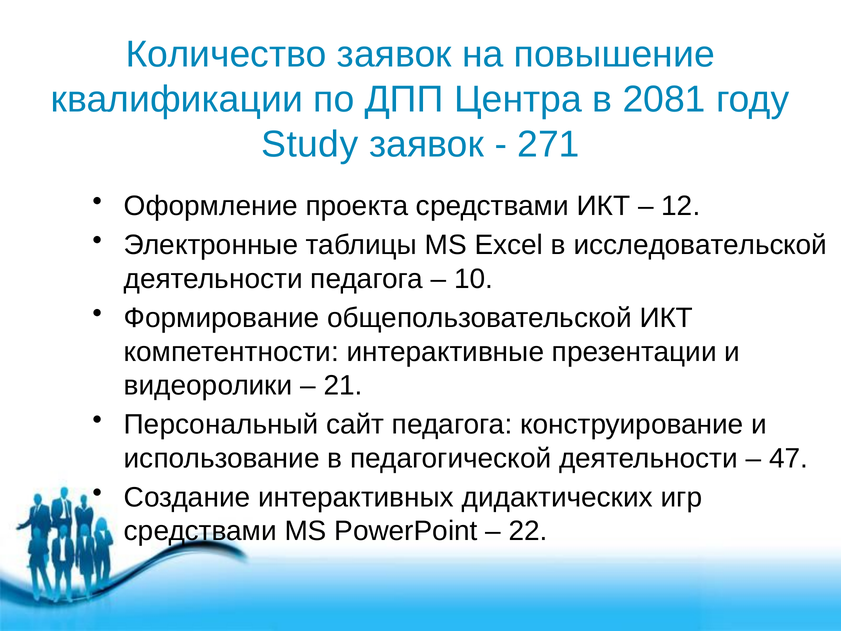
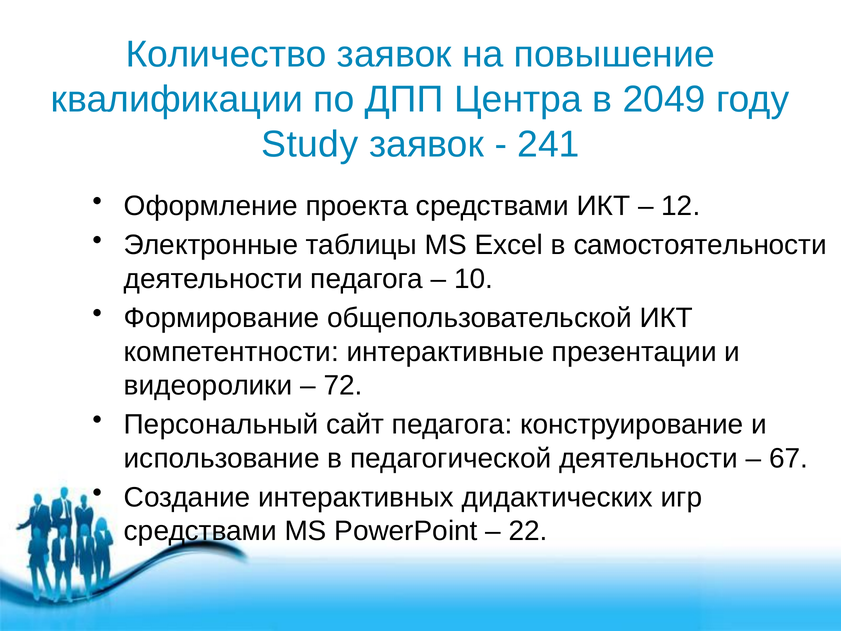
2081: 2081 -> 2049 (664, 99)
271: 271 -> 241 (549, 144)
исследовательской: исследовательской -> самостоятельности (700, 245)
21: 21 -> 72 (343, 385)
47: 47 -> 67 (788, 458)
